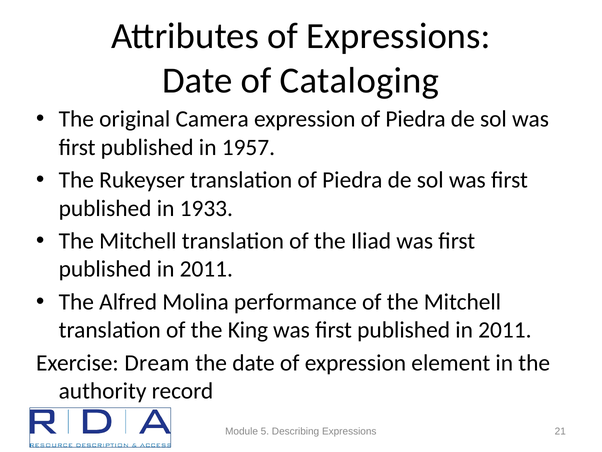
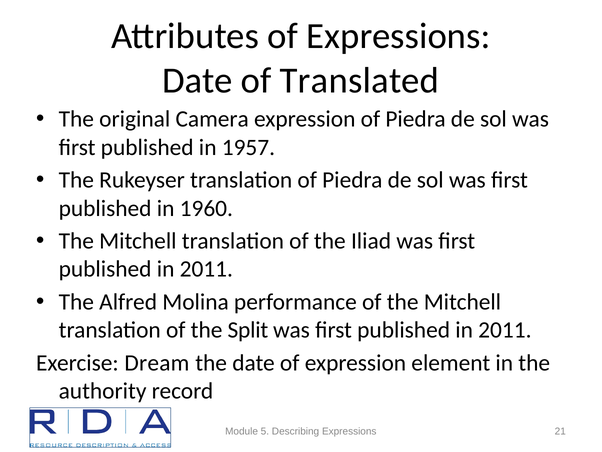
Cataloging: Cataloging -> Translated (359, 80)
1933: 1933 -> 1960 (206, 208)
King: King -> Split (248, 330)
